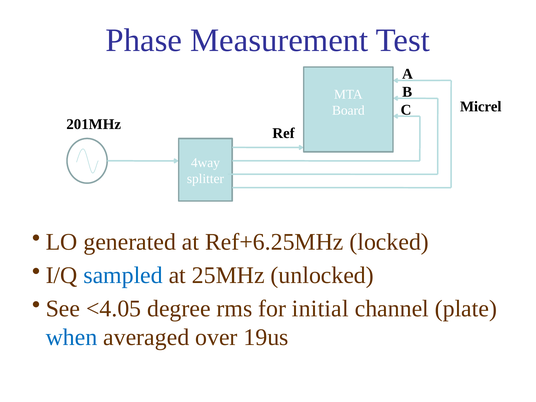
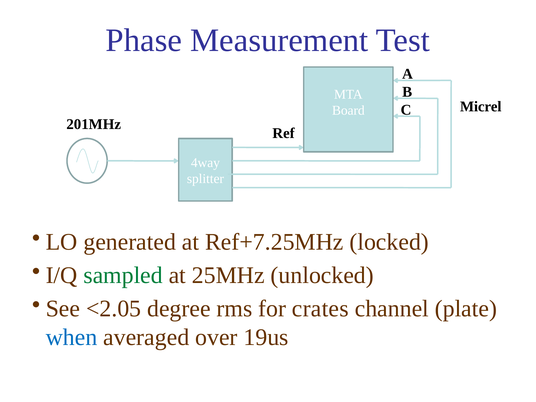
Ref+6.25MHz: Ref+6.25MHz -> Ref+7.25MHz (274, 242)
sampled colour: blue -> green (123, 275)
<4.05: <4.05 -> <2.05 (114, 309)
initial: initial -> crates (320, 309)
